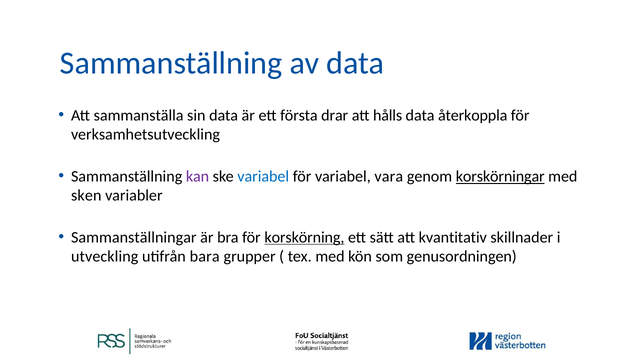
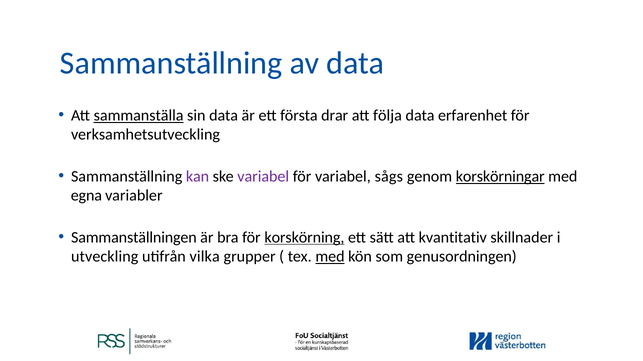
sammanställa underline: none -> present (139, 116)
hålls: hålls -> följa (387, 116)
återkoppla: återkoppla -> erfarenhet (473, 116)
variabel colour: blue -> purple (263, 177)
vara: vara -> sågs (389, 177)
sken: sken -> egna (86, 196)
Sammanställningar: Sammanställningar -> Sammanställningen (134, 238)
bara: bara -> vilka (205, 257)
med underline: none -> present (330, 257)
